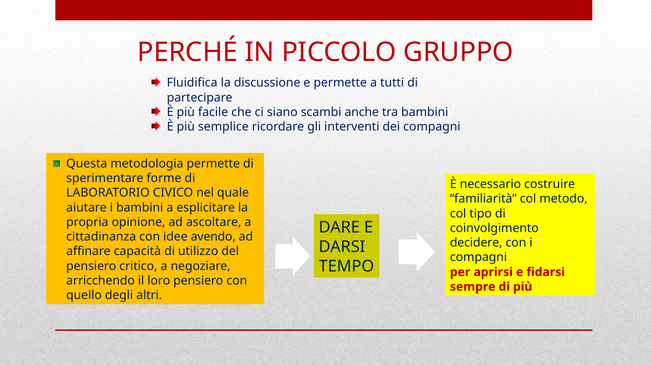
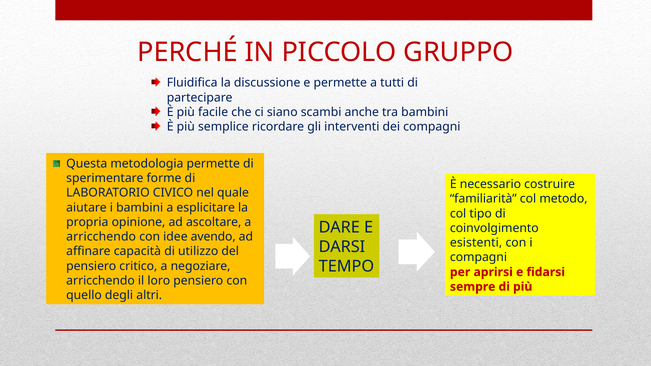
cittadinanza: cittadinanza -> arricchendo (101, 237)
decidere: decidere -> esistenti (476, 243)
